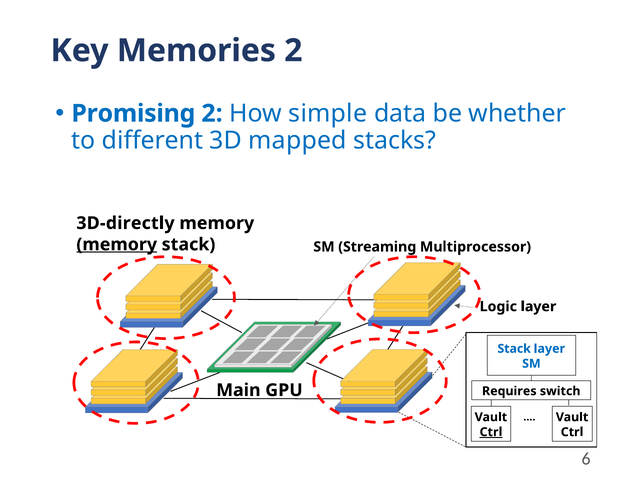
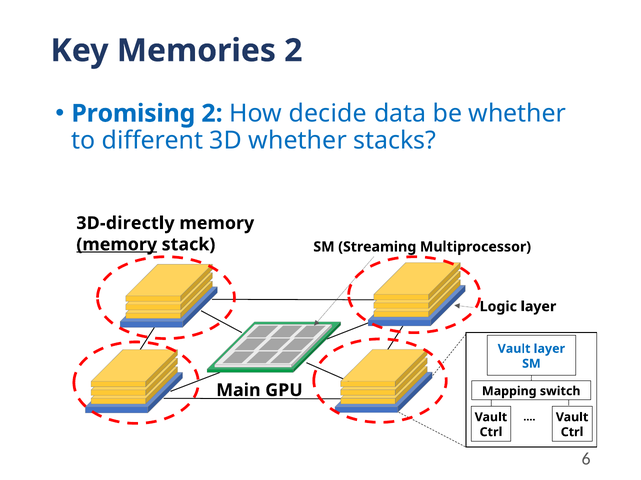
simple: simple -> decide (328, 114)
3D mapped: mapped -> whether (298, 141)
Stack: Stack -> Vault (514, 349)
Requires: Requires -> Mapping (509, 392)
Ctrl underline: present -> none (491, 433)
